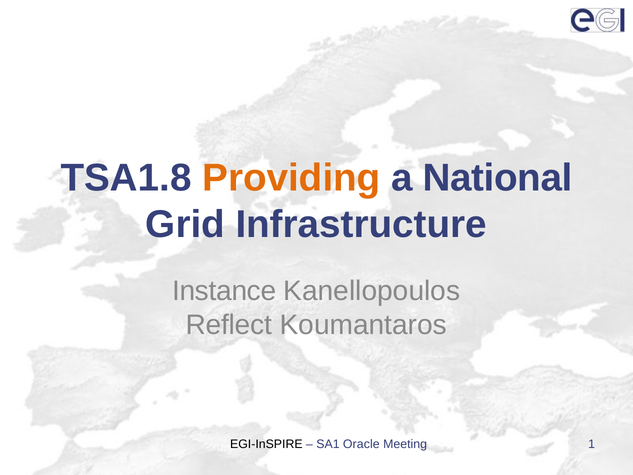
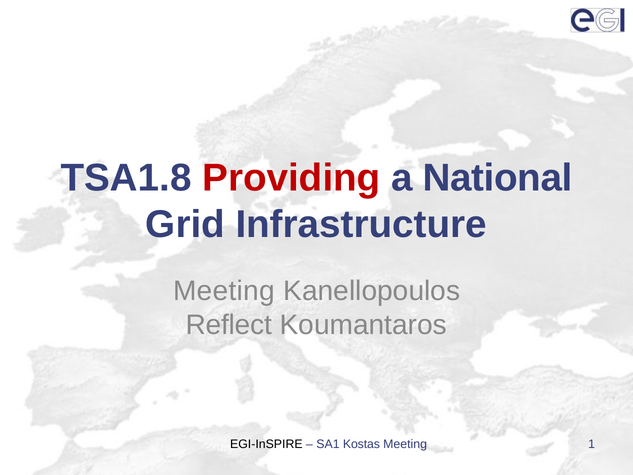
Providing colour: orange -> red (291, 178)
Instance: Instance -> Meeting (224, 291)
Oracle: Oracle -> Kostas (361, 444)
